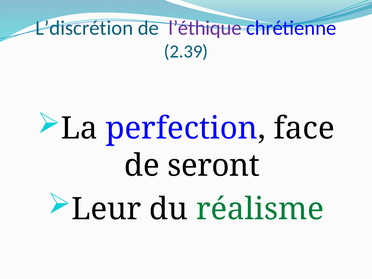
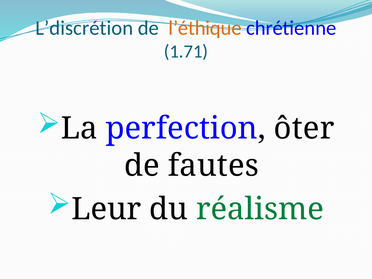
l’éthique colour: purple -> orange (205, 28)
2.39: 2.39 -> 1.71 (186, 51)
face: face -> ôter (304, 128)
seront: seront -> fautes (213, 166)
